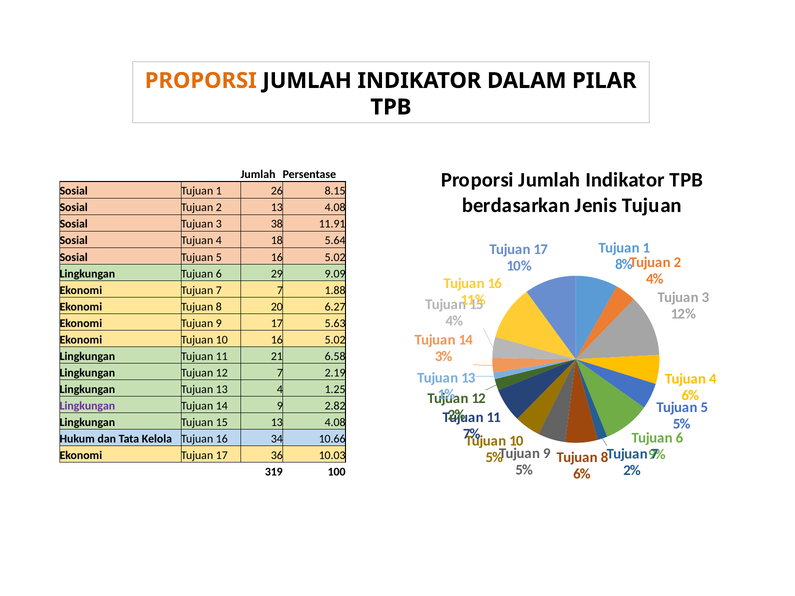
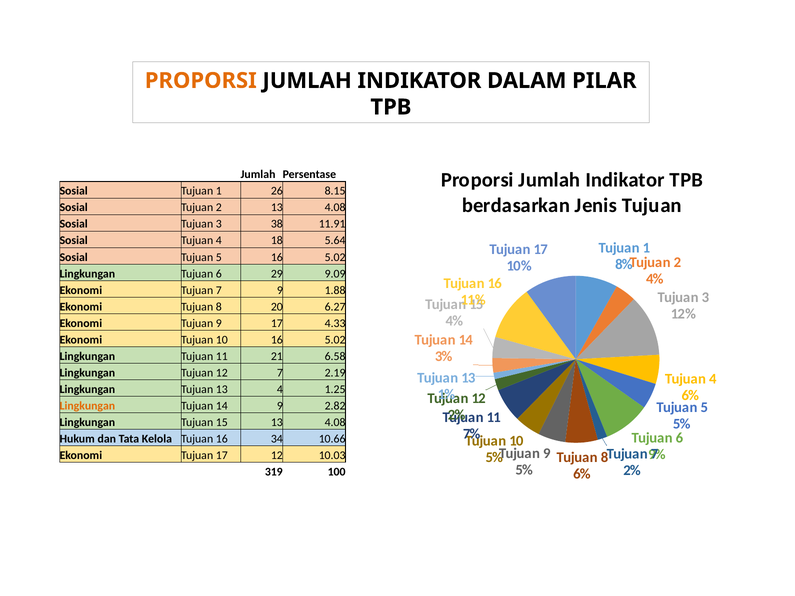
7 7: 7 -> 9 (280, 290)
5.63: 5.63 -> 4.33 (335, 323)
Lingkungan colour: purple -> orange (87, 406)
17 36: 36 -> 12 (277, 456)
